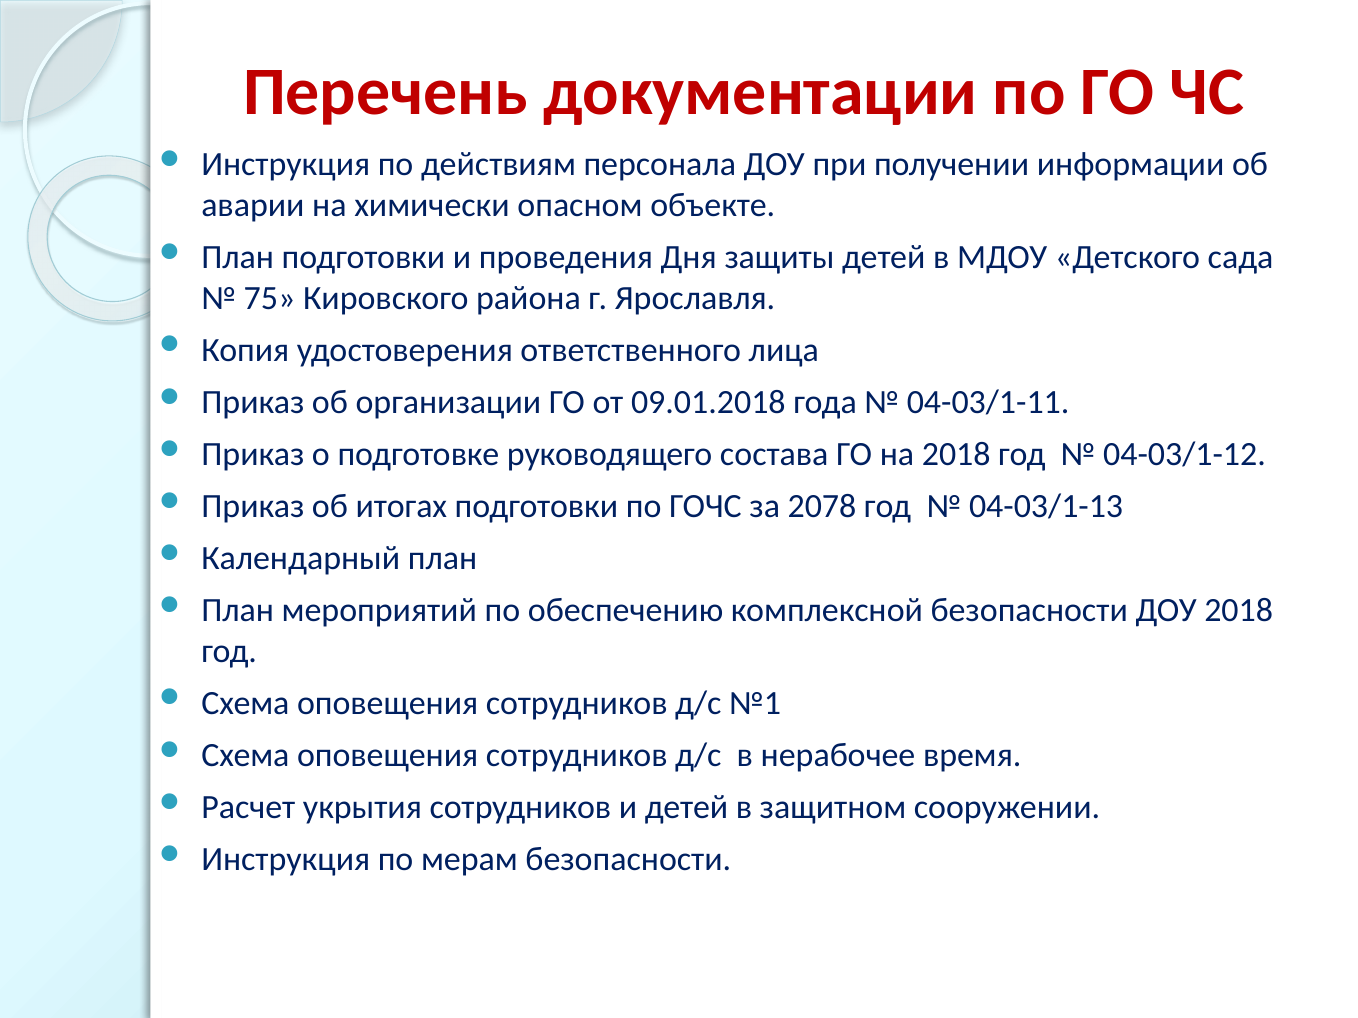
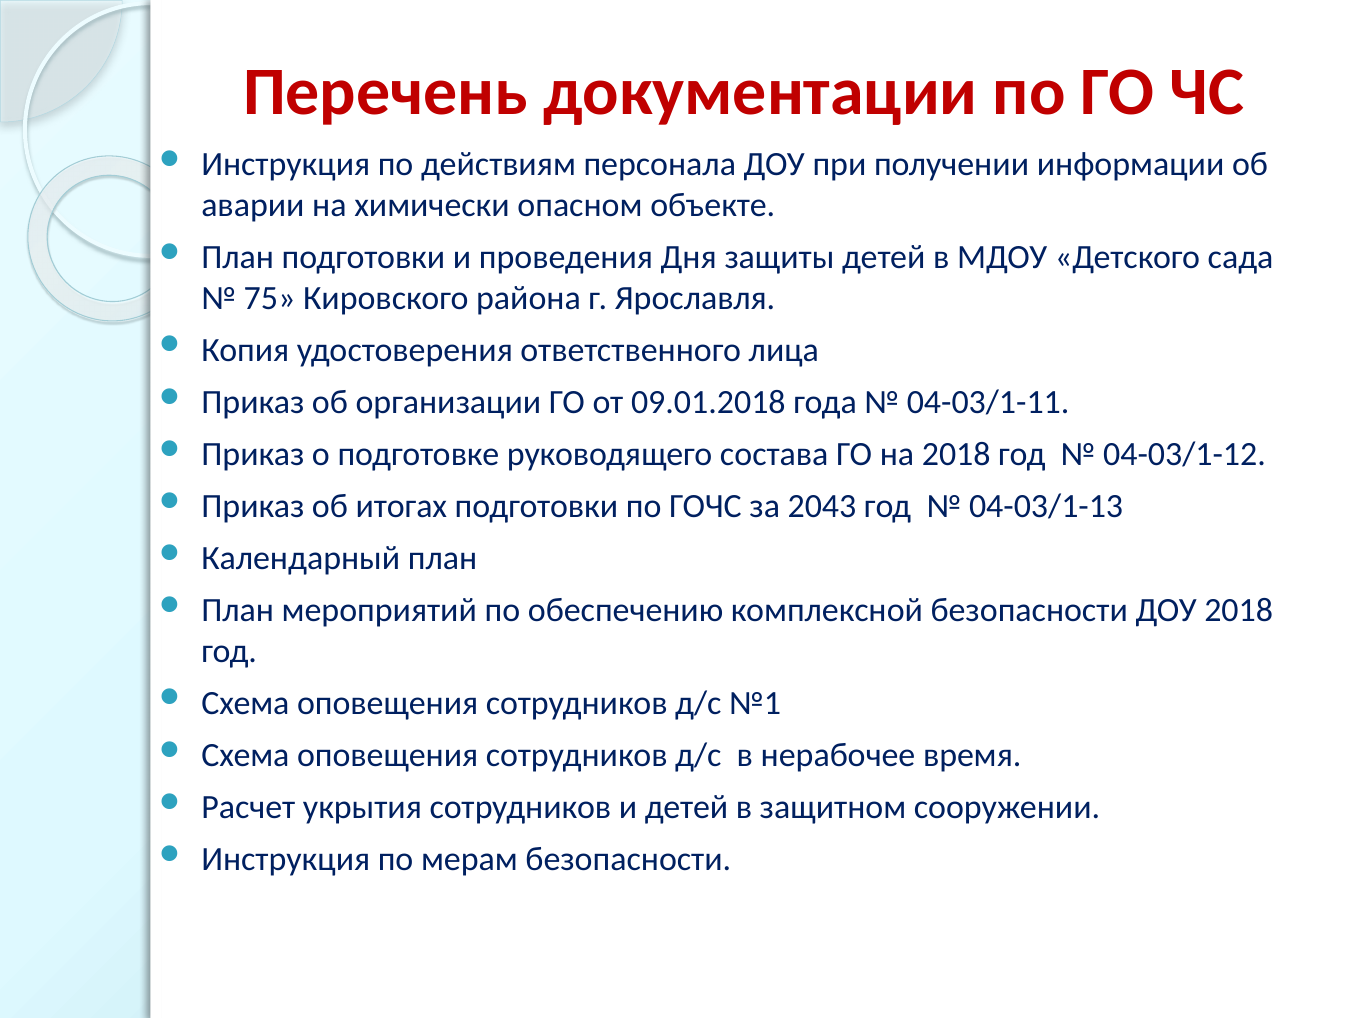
2078: 2078 -> 2043 (822, 506)
